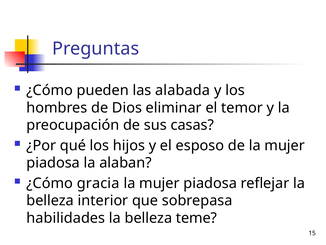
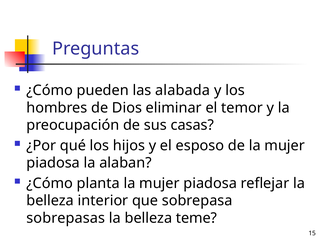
gracia: gracia -> planta (98, 183)
habilidades: habilidades -> sobrepasas (66, 218)
